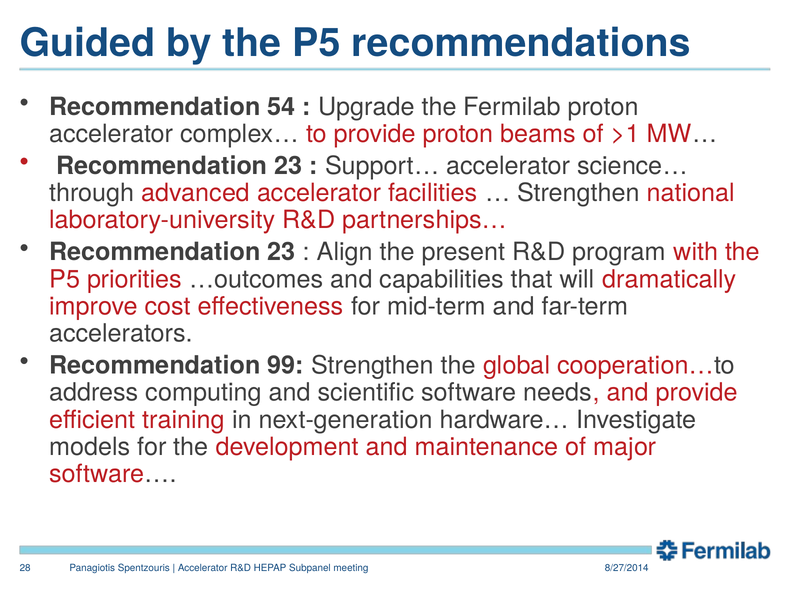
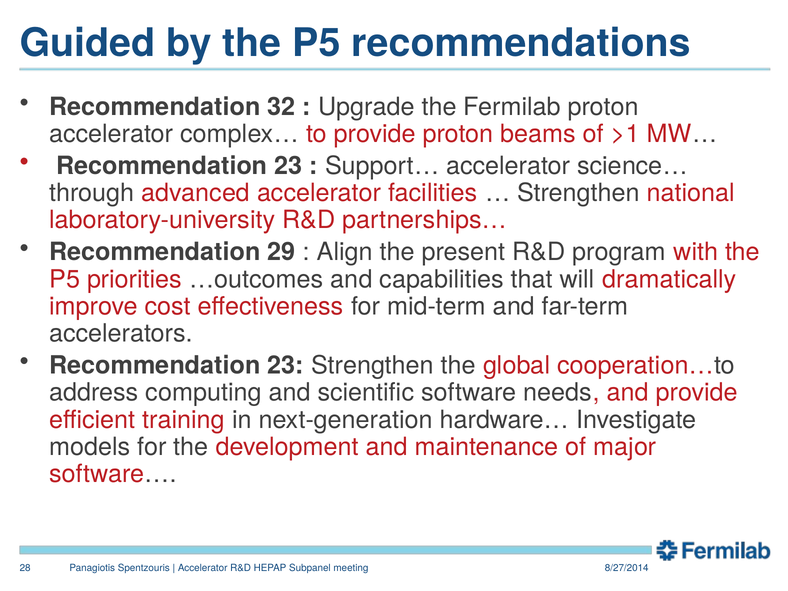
54: 54 -> 32 (281, 107)
23: 23 -> 29 (281, 252)
99: 99 -> 23 (286, 365)
